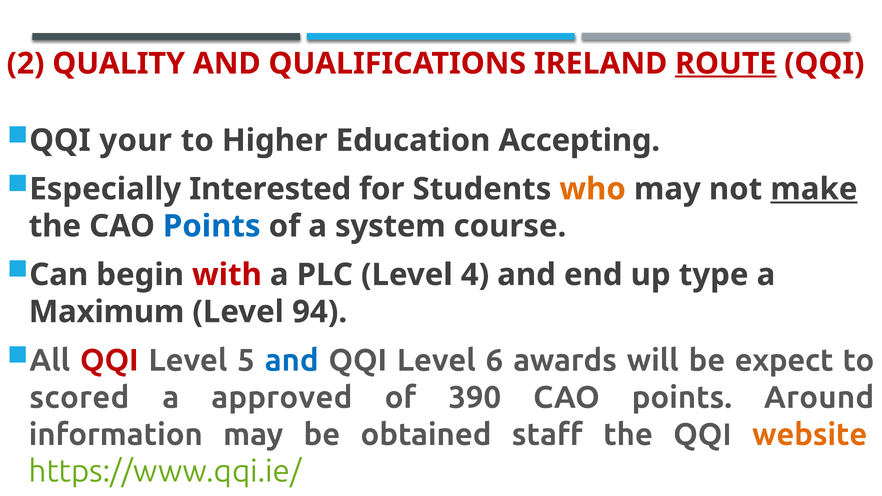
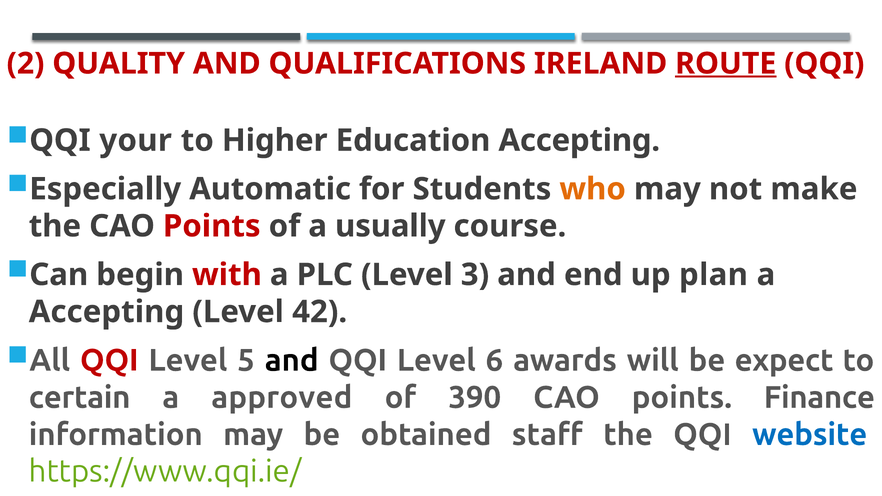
Interested: Interested -> Automatic (270, 189)
make underline: present -> none (814, 189)
Points colour: blue -> red (212, 226)
system: system -> usually (390, 226)
4: 4 -> 3 (475, 275)
type: type -> plan (713, 275)
Maximum: Maximum -> Accepting (106, 312)
94: 94 -> 42 (320, 312)
and colour: blue -> black (292, 361)
scored: scored -> certain (80, 398)
Around: Around -> Finance (819, 398)
website colour: orange -> blue (810, 435)
